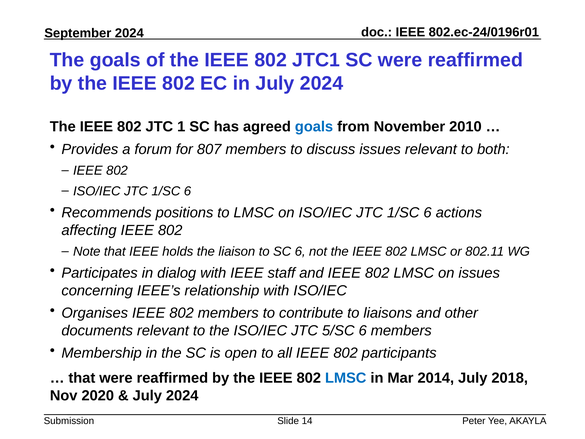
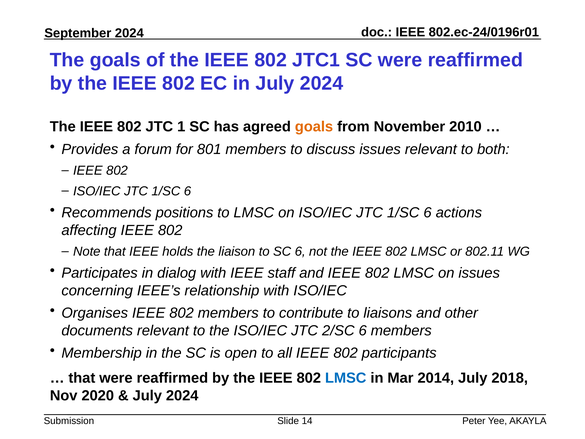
goals colour: blue -> orange (314, 127)
807: 807 -> 801 (209, 149)
5/SC: 5/SC -> 2/SC (338, 331)
